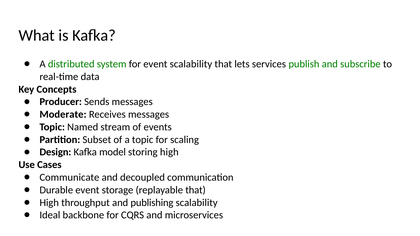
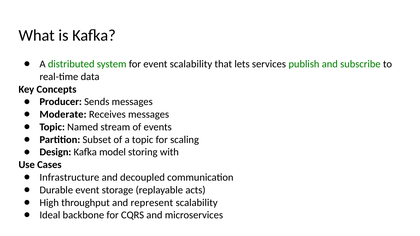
storing high: high -> with (169, 152)
Communicate: Communicate -> Infrastructure (69, 178)
replayable that: that -> acts (195, 190)
publishing: publishing -> represent (152, 203)
